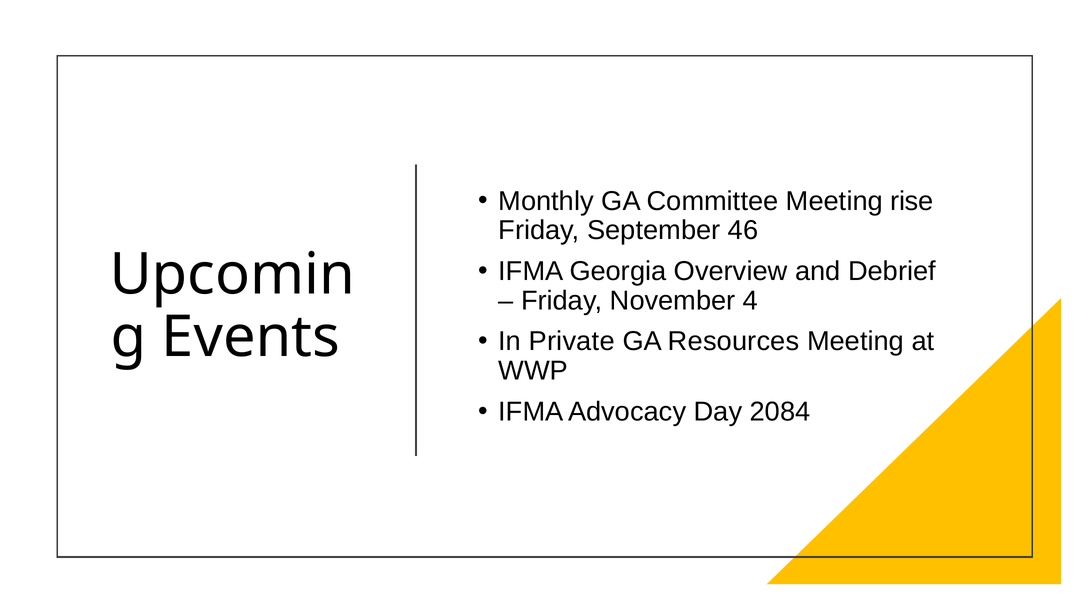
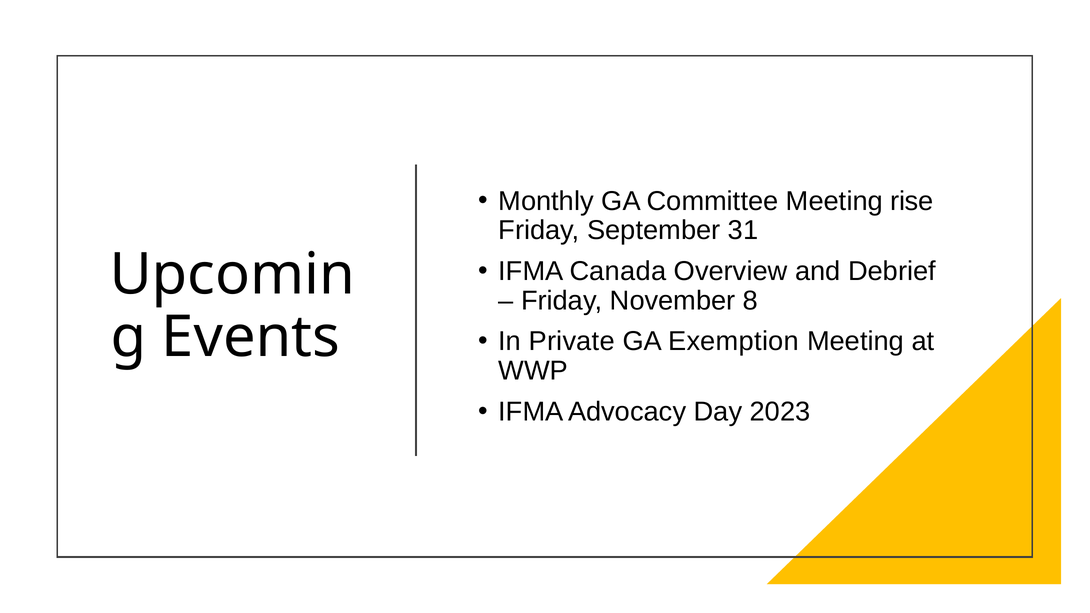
46: 46 -> 31 (743, 231)
Georgia: Georgia -> Canada (618, 271)
4: 4 -> 8 (751, 301)
Resources: Resources -> Exemption (734, 341)
2084: 2084 -> 2023 (780, 412)
